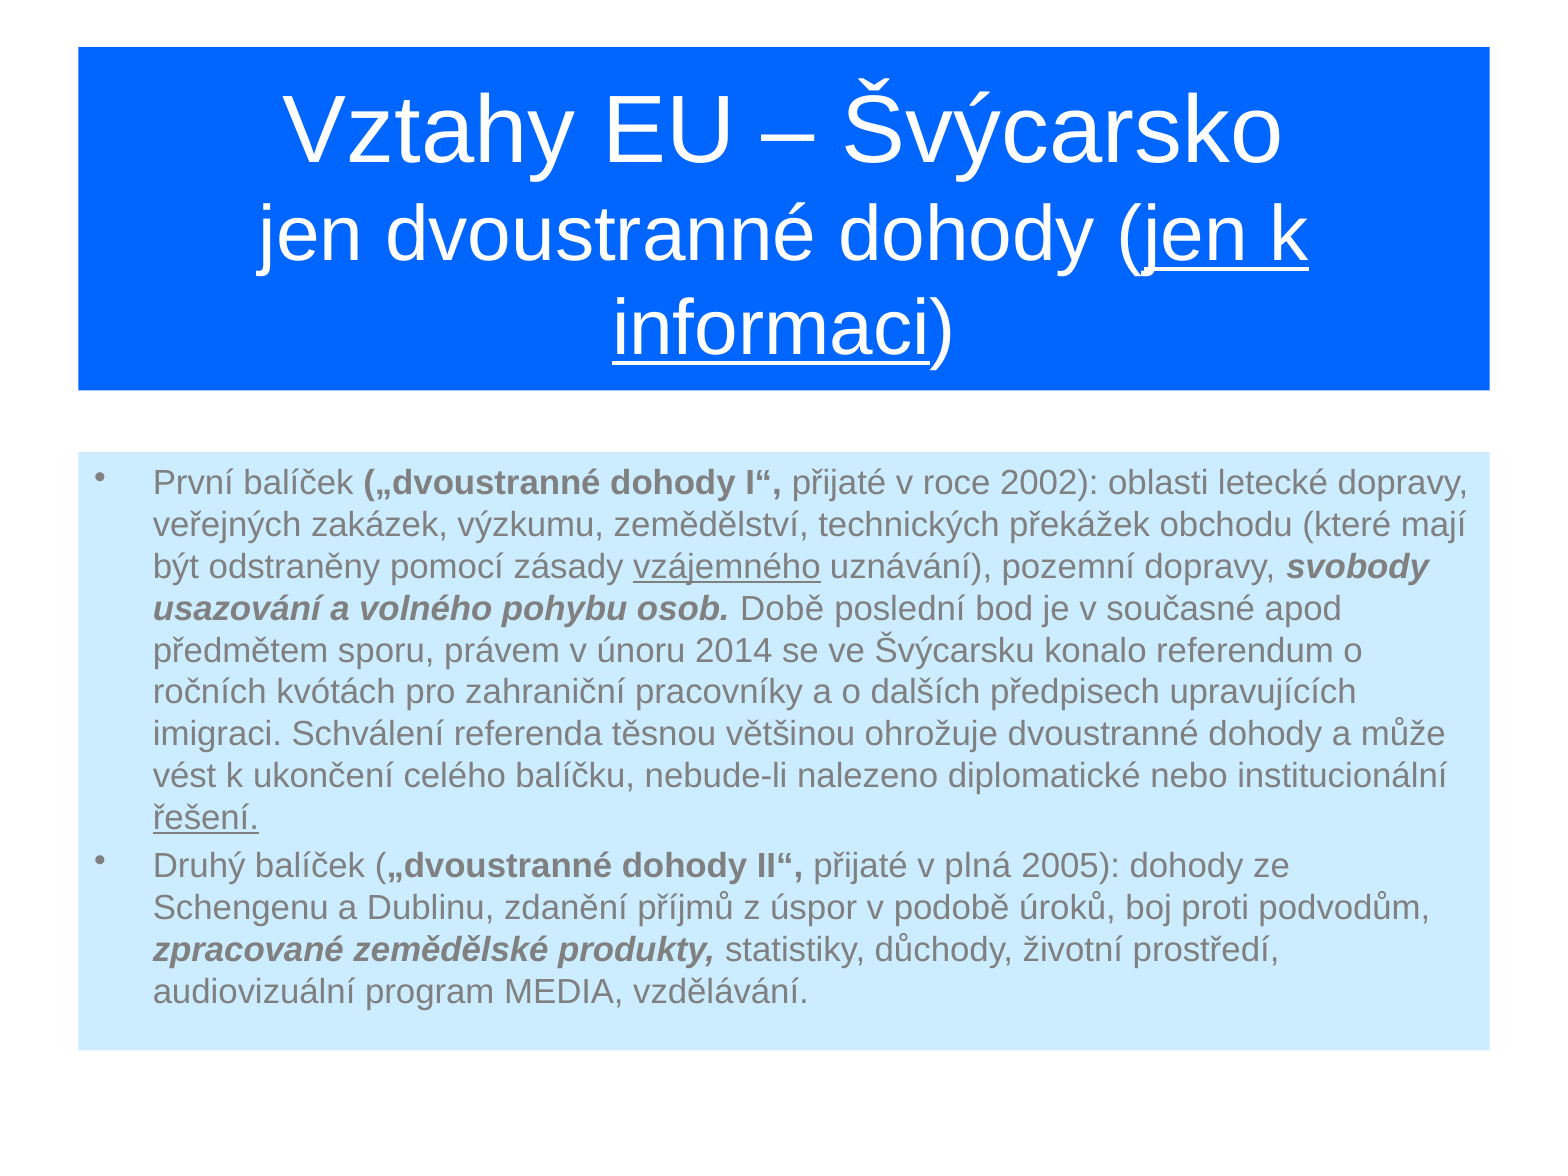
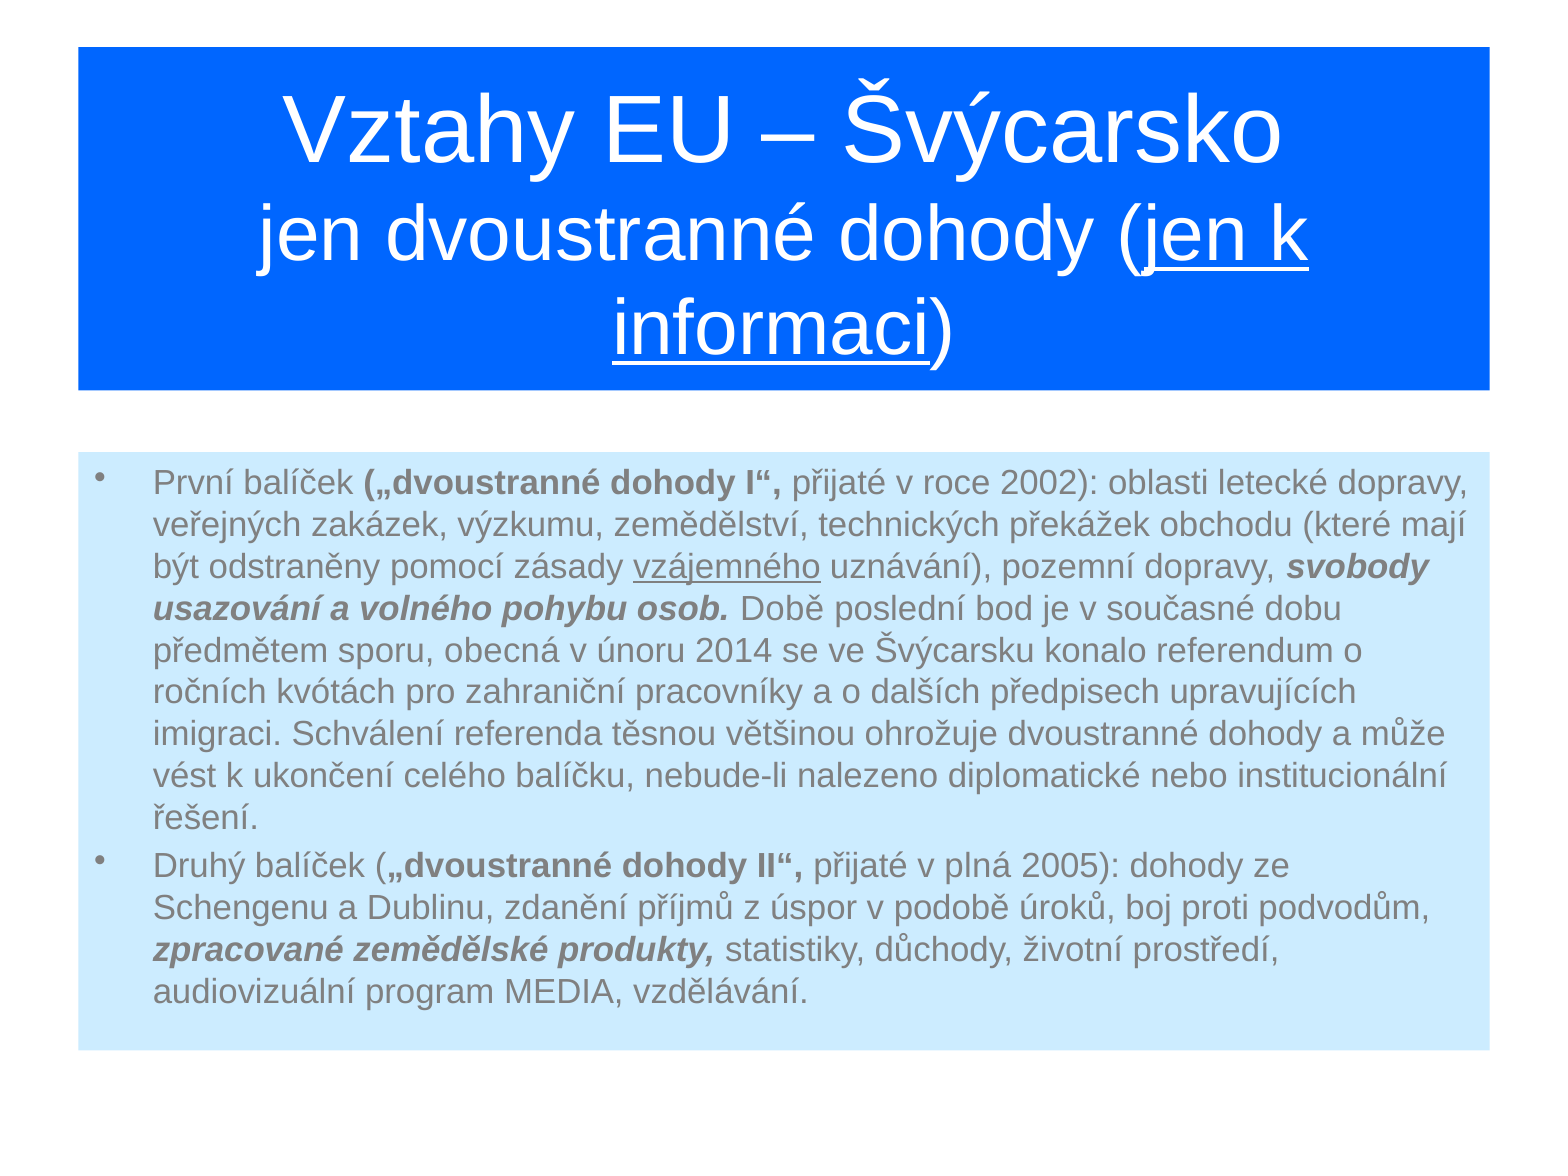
apod: apod -> dobu (1303, 609)
právem: právem -> obecná (502, 651)
řešení underline: present -> none (206, 818)
